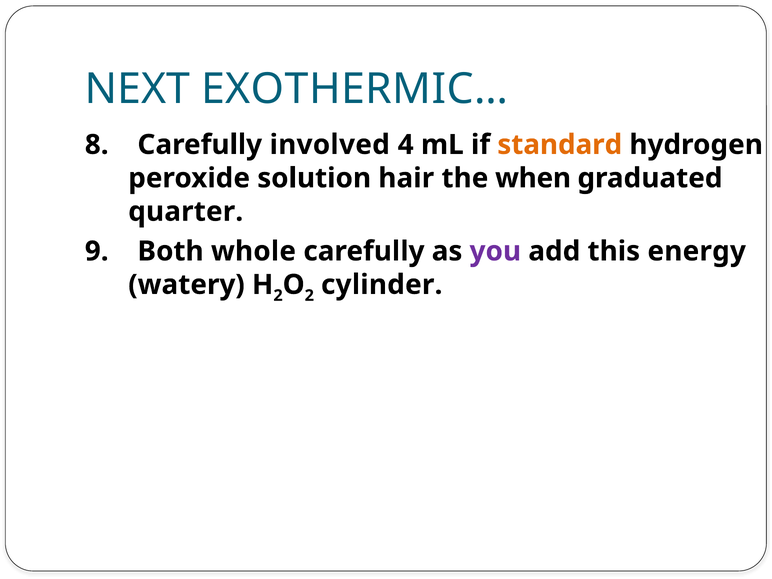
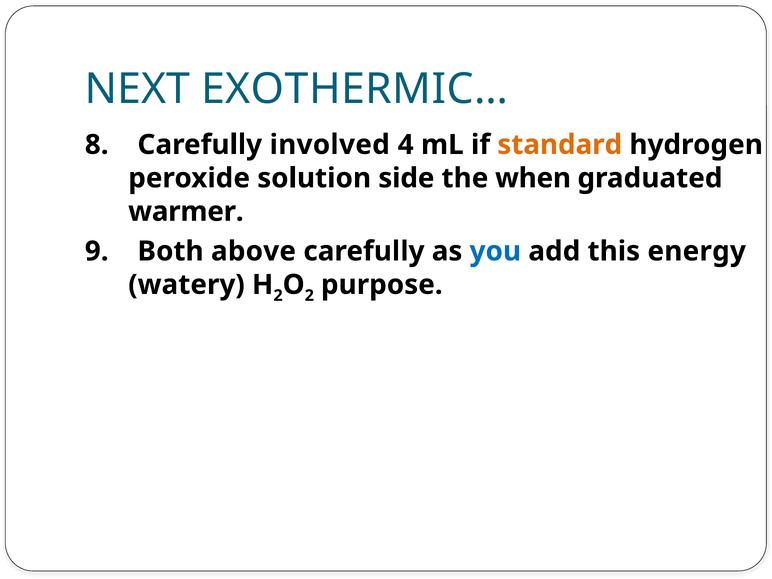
hair: hair -> side (406, 178)
quarter: quarter -> warmer (186, 212)
whole: whole -> above (253, 251)
you colour: purple -> blue (495, 251)
cylinder: cylinder -> purpose (382, 285)
